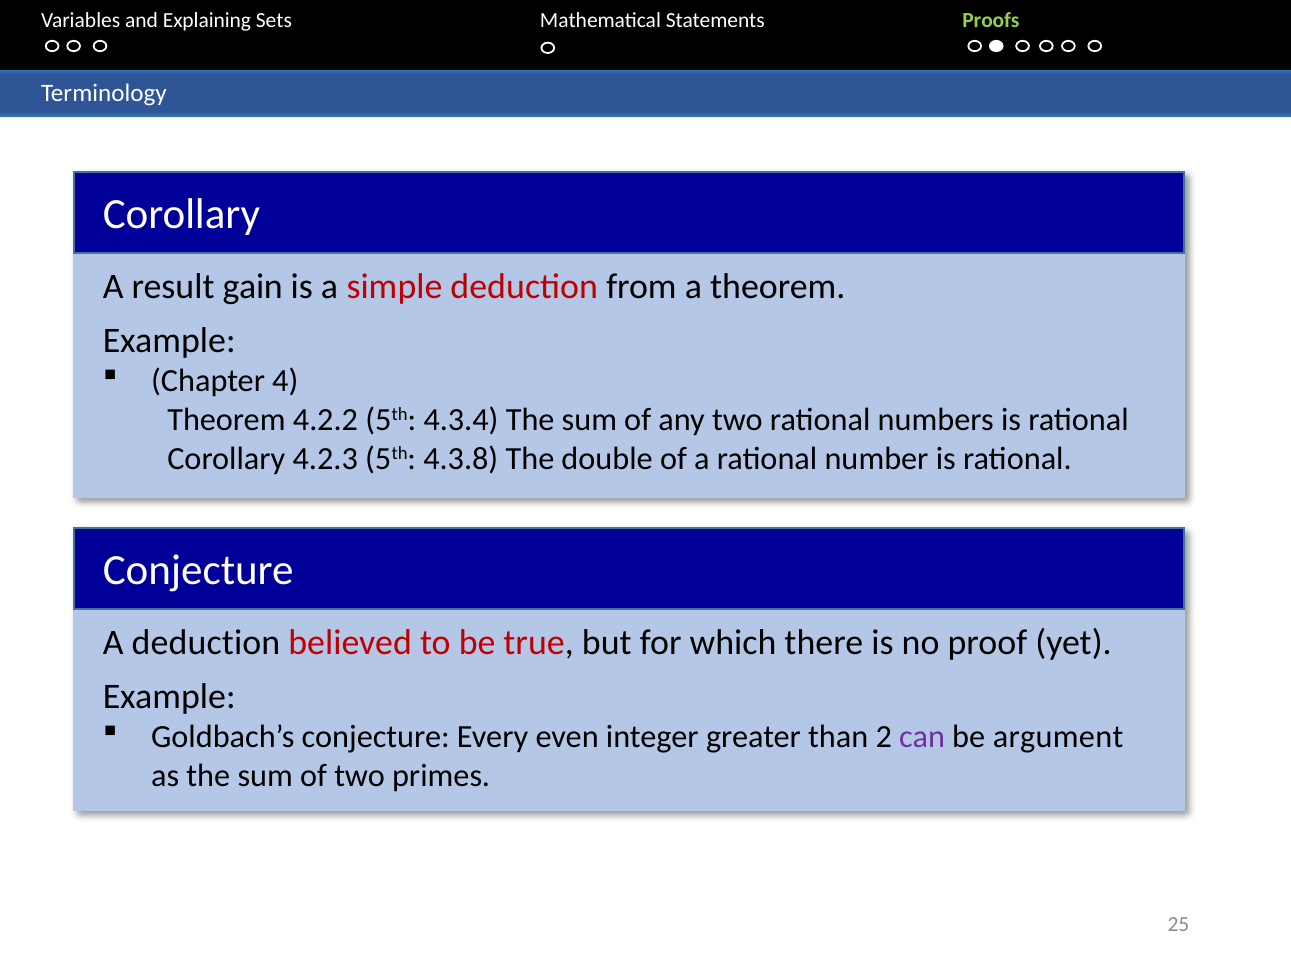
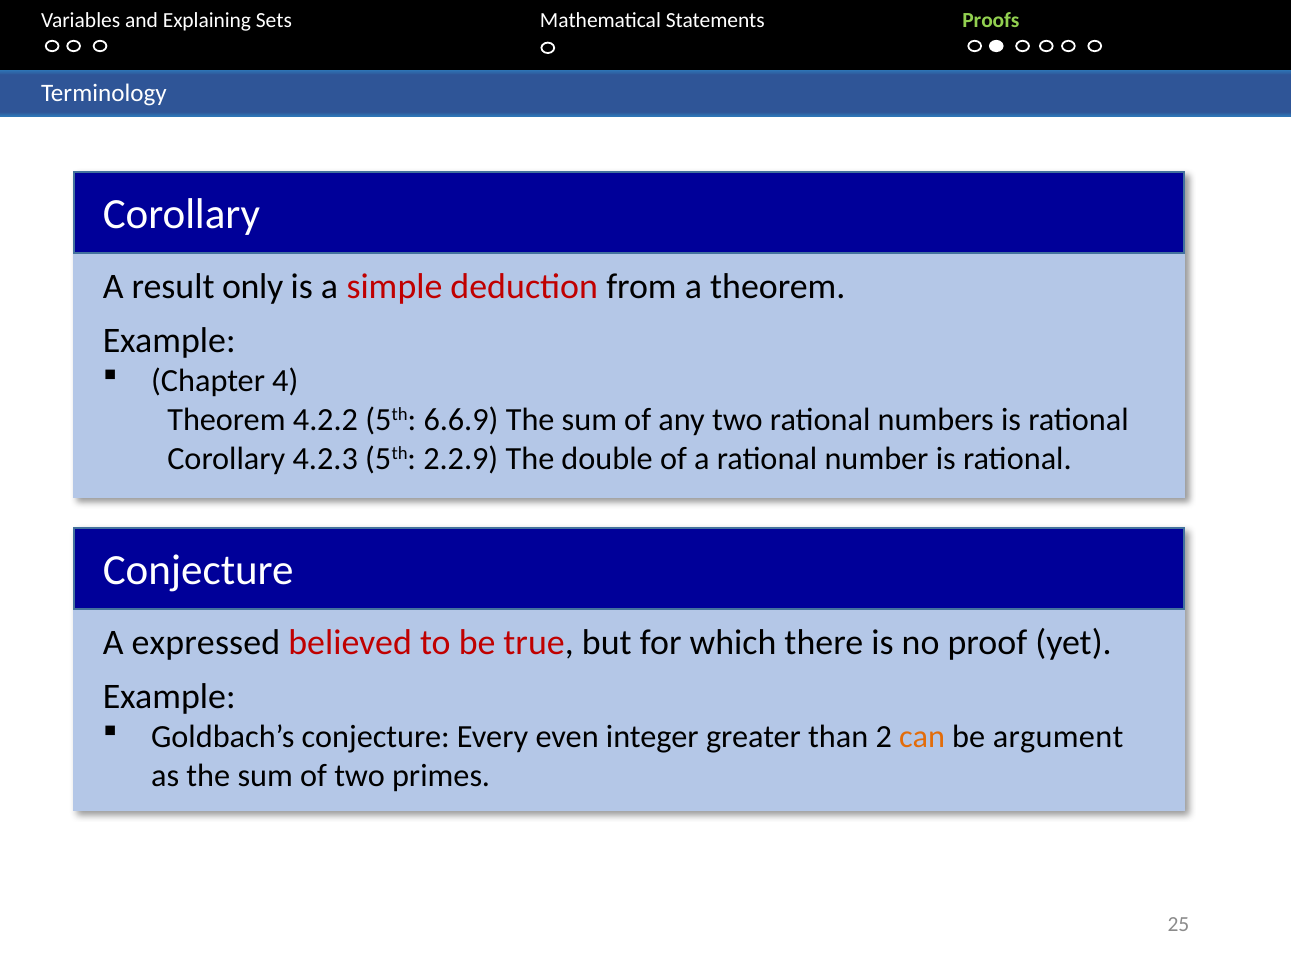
gain: gain -> only (253, 287)
4.3.4: 4.3.4 -> 6.6.9 (461, 420)
4.3.8: 4.3.8 -> 2.2.9 (461, 458)
A deduction: deduction -> expressed (206, 643)
can colour: purple -> orange (922, 737)
